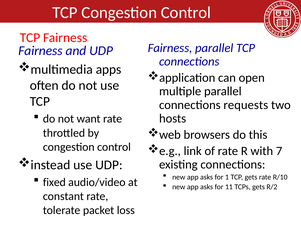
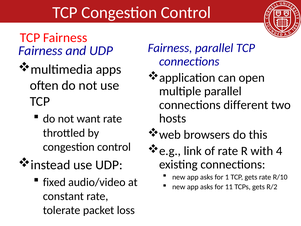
requests: requests -> different (246, 105)
7: 7 -> 4 (279, 151)
